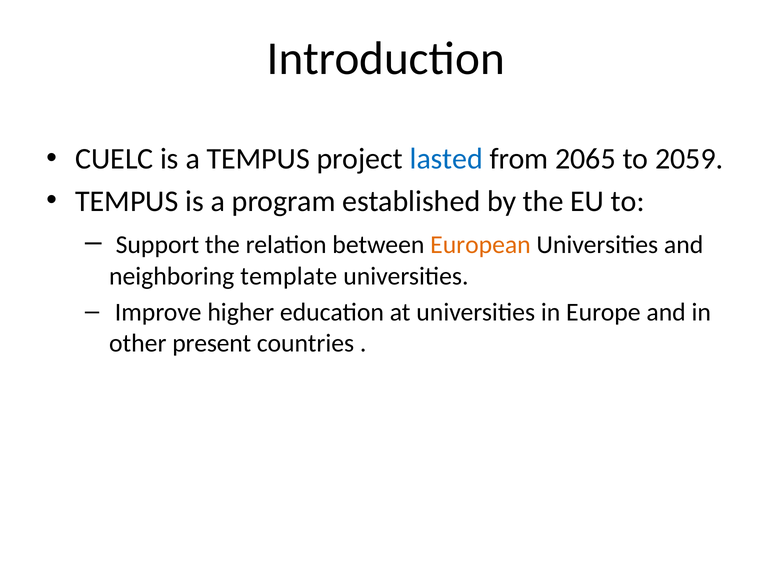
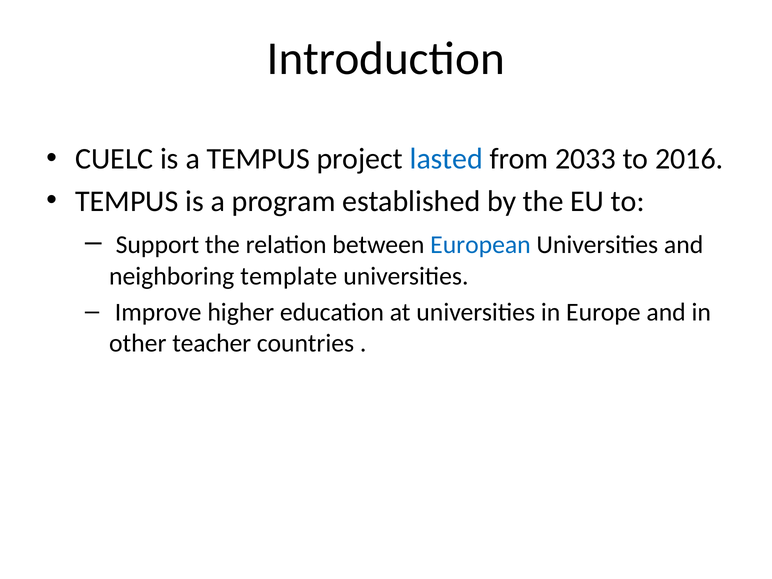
2065: 2065 -> 2033 (585, 159)
2059: 2059 -> 2016 (689, 159)
European colour: orange -> blue (480, 245)
present: present -> teacher (212, 343)
